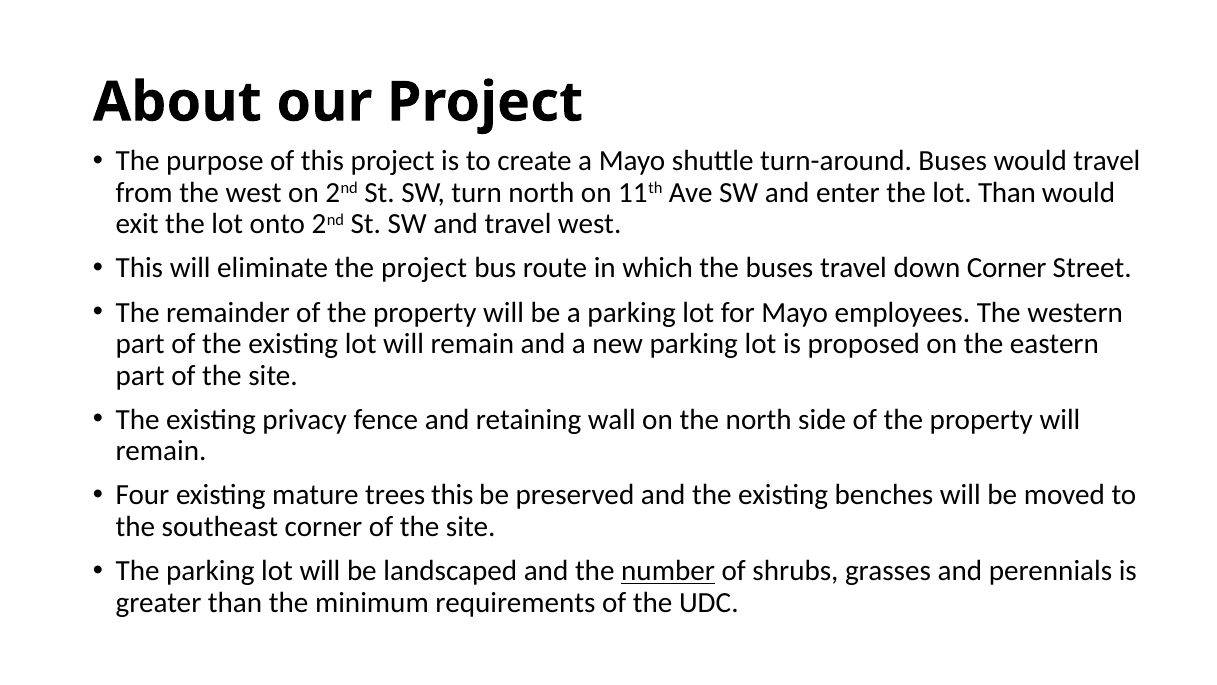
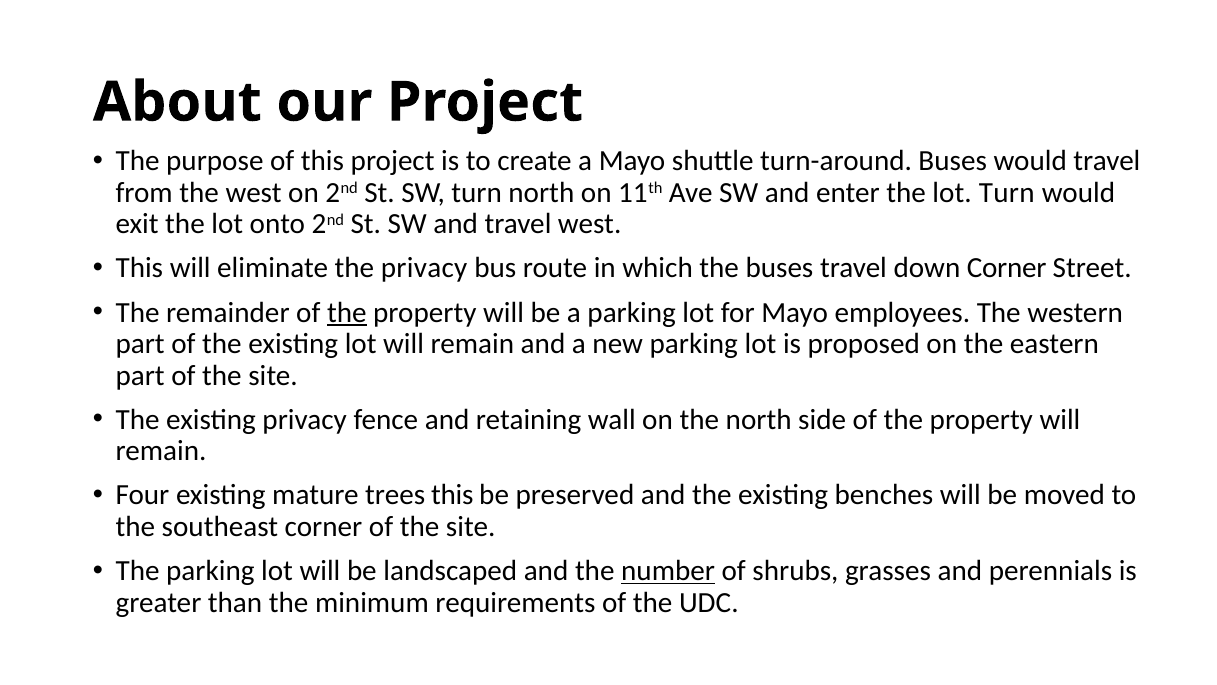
lot Than: Than -> Turn (1007, 192)
the project: project -> privacy (424, 268)
the underline: none -> present (347, 312)
